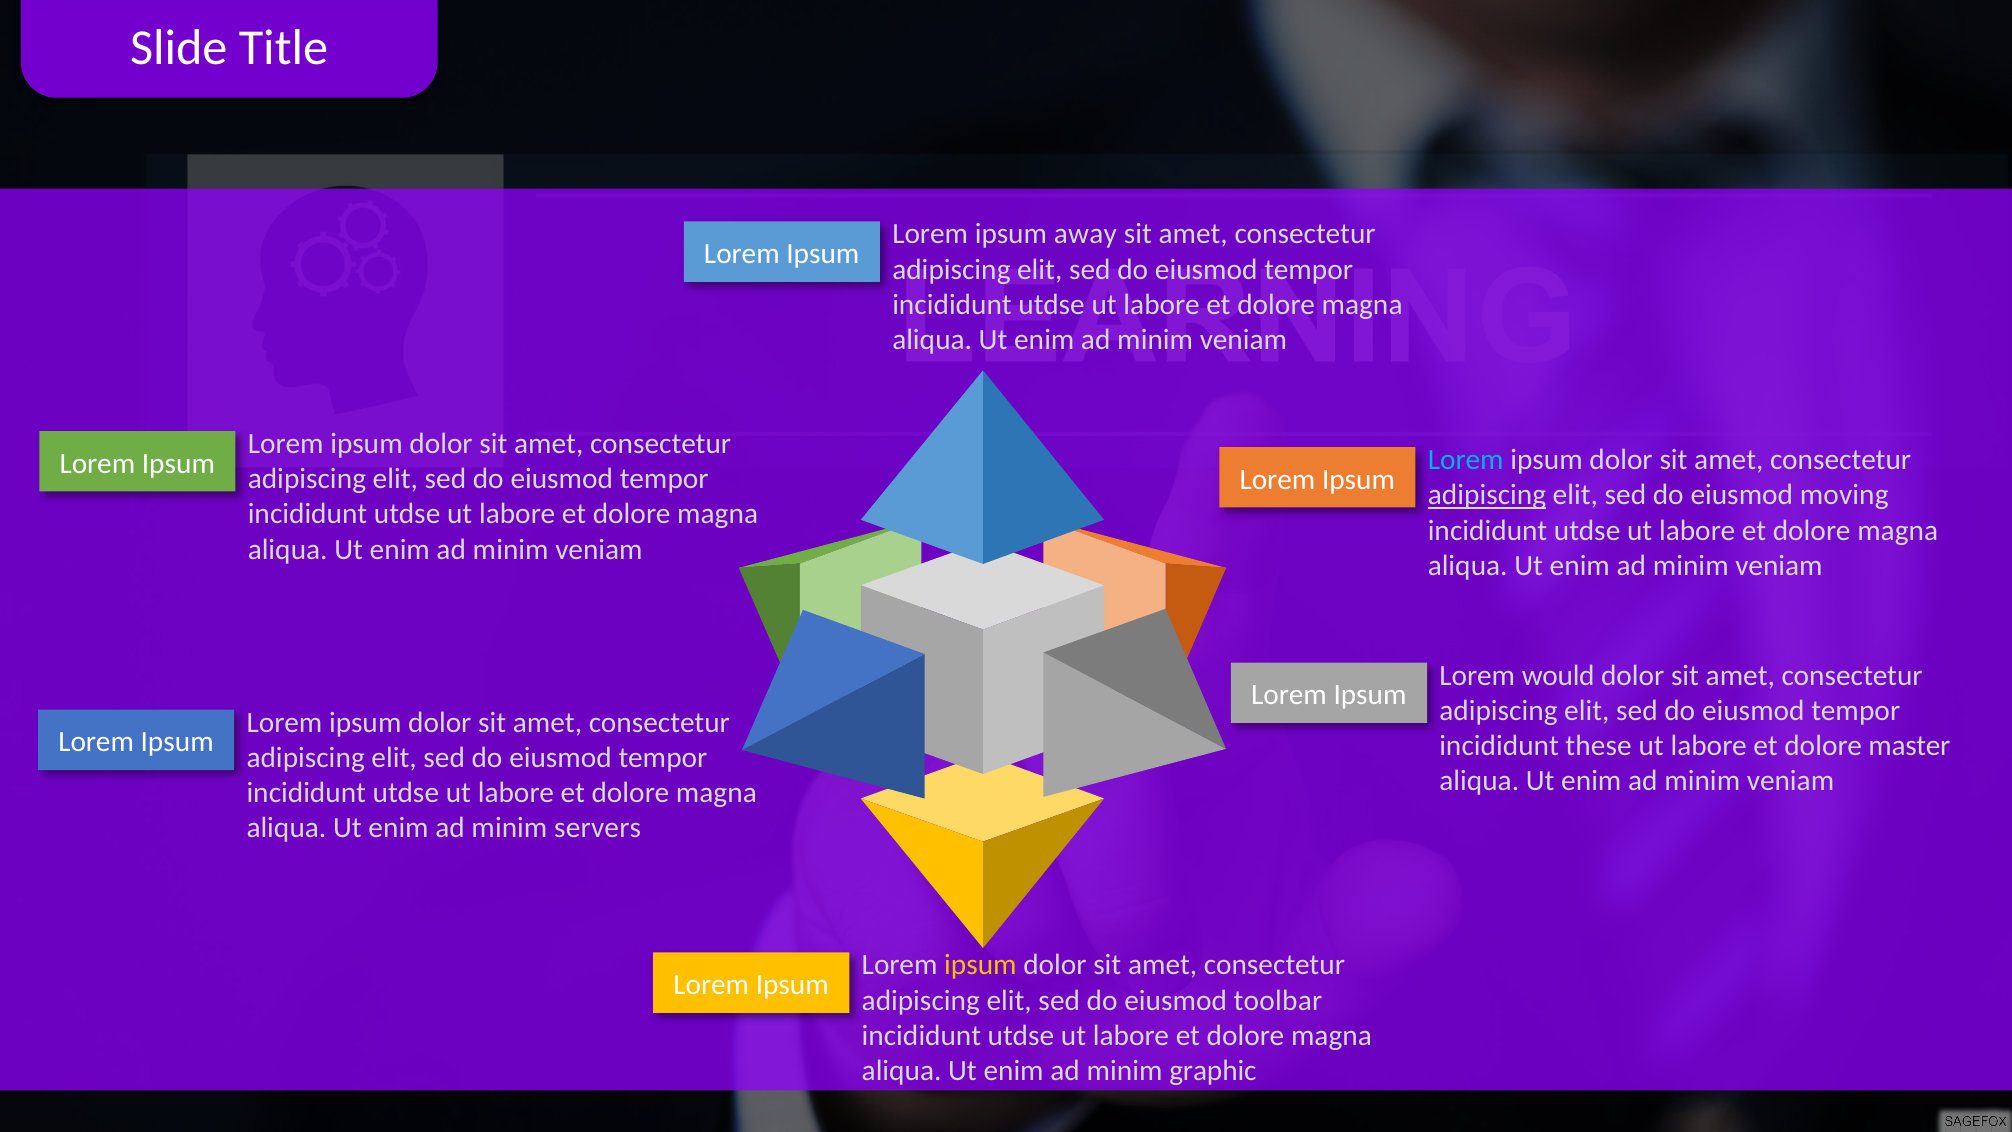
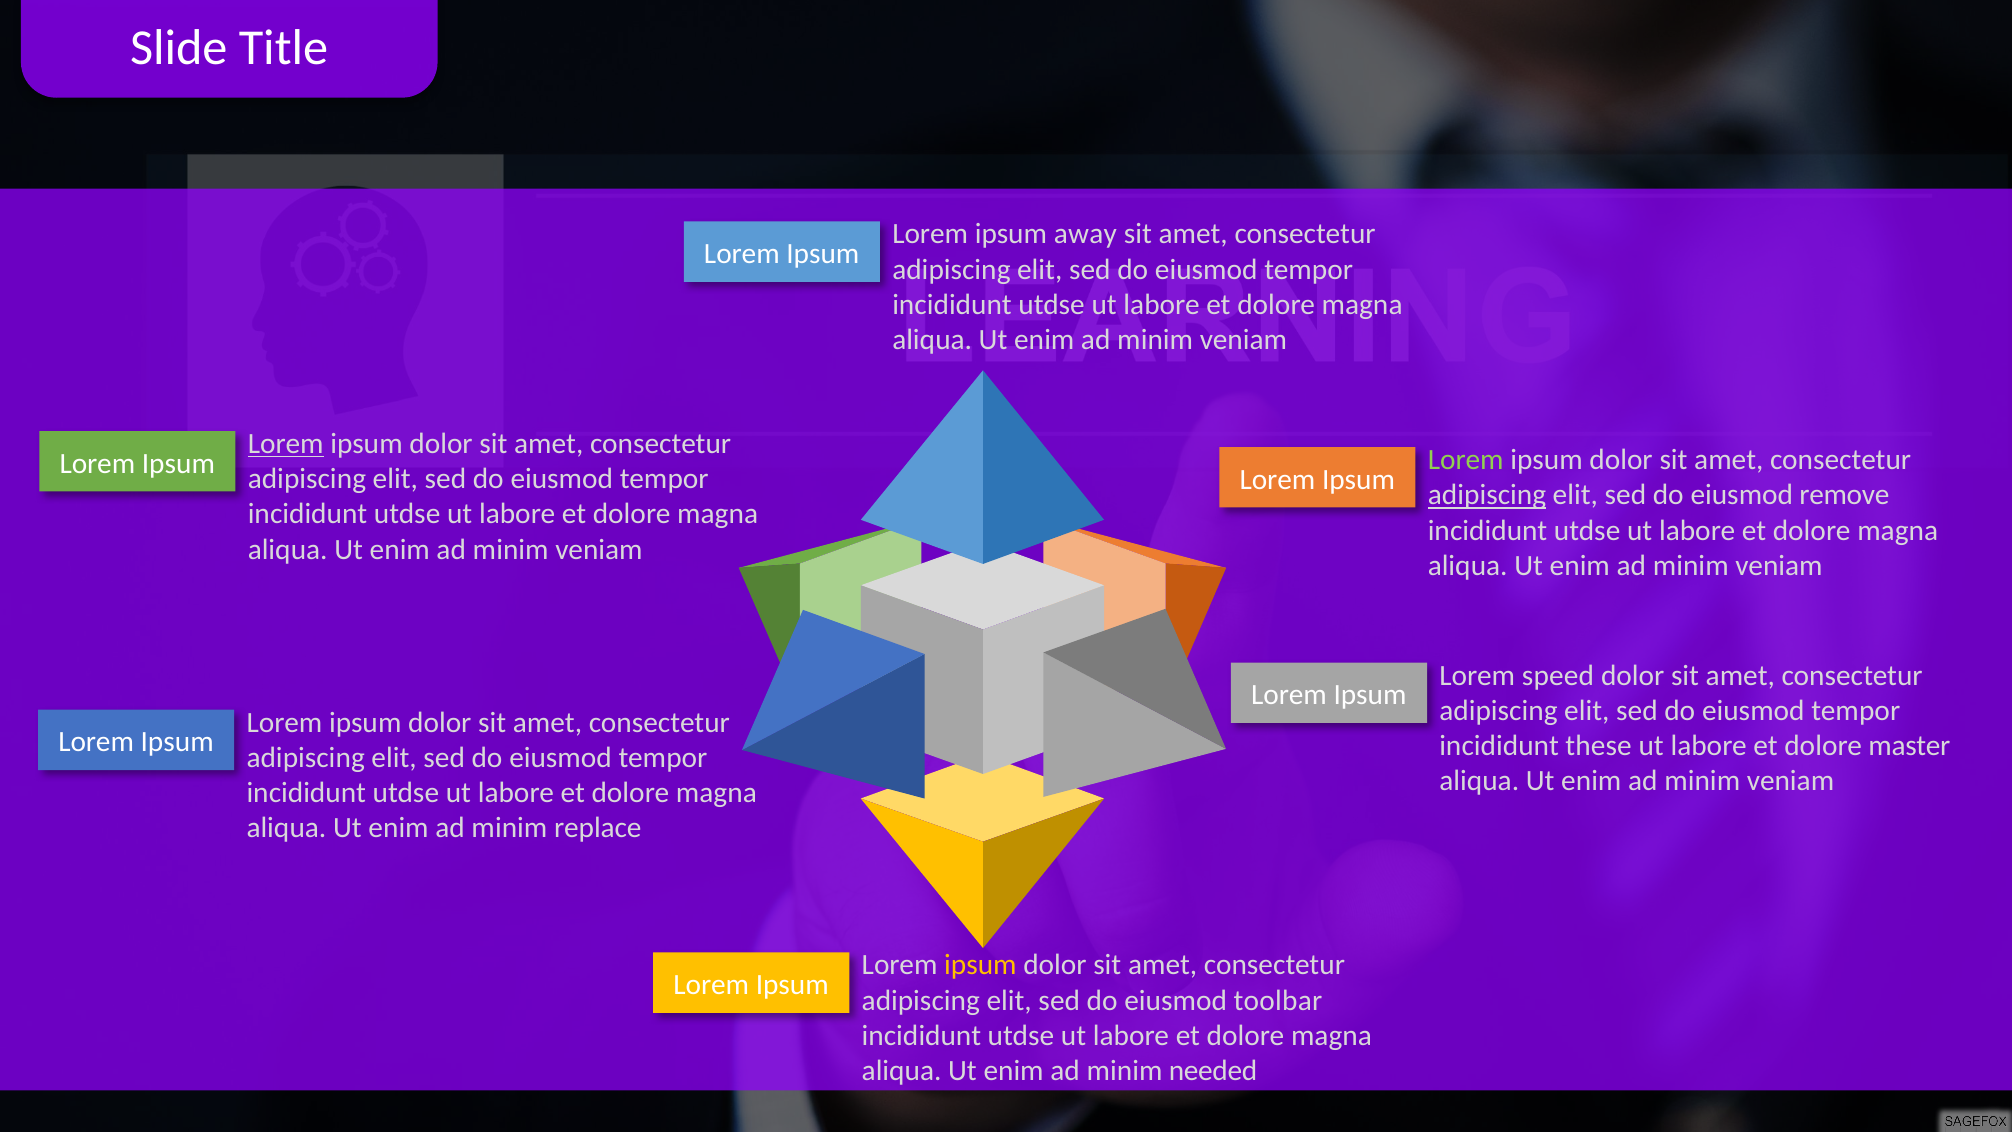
Lorem underline: none -> present (286, 444)
Lorem colour: light blue -> light green (1466, 460)
moving: moving -> remove (1844, 495)
would: would -> speed (1558, 675)
servers: servers -> replace (598, 828)
graphic: graphic -> needed (1213, 1071)
